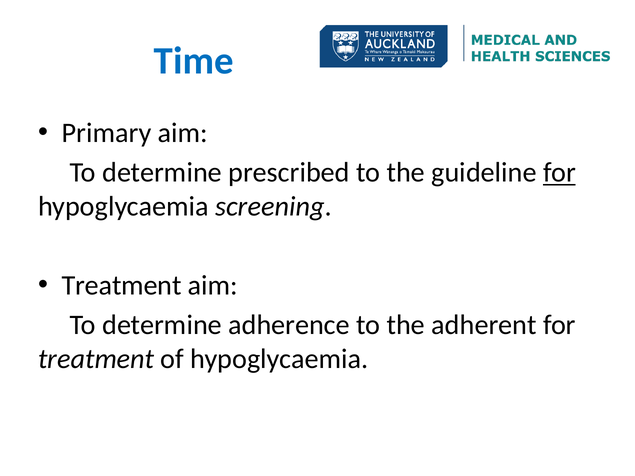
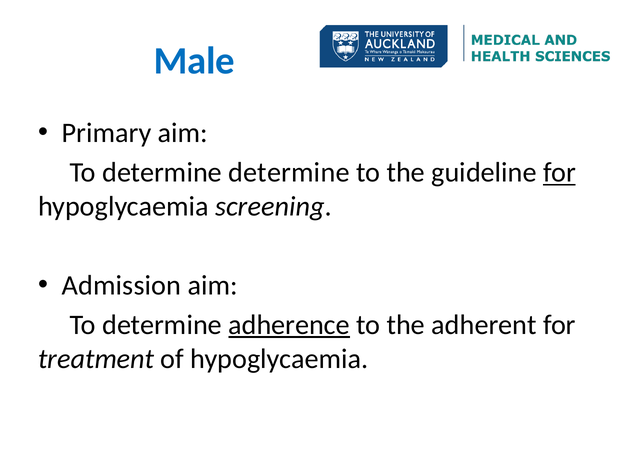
Time: Time -> Male (194, 61)
determine prescribed: prescribed -> determine (289, 173)
Treatment: Treatment -> Admission (121, 286)
adherence underline: none -> present (289, 325)
